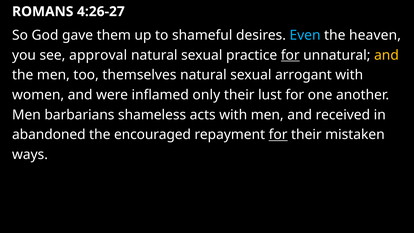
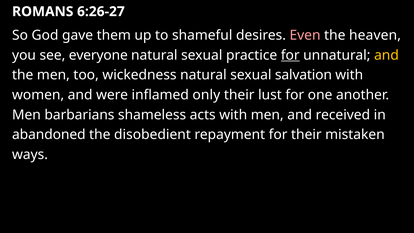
4:26-27: 4:26-27 -> 6:26-27 (101, 12)
Even colour: light blue -> pink (305, 35)
approval: approval -> everyone (98, 55)
themselves: themselves -> wickedness (139, 75)
arrogant: arrogant -> salvation (303, 75)
encouraged: encouraged -> disobedient (152, 135)
for underline: present -> none (278, 135)
